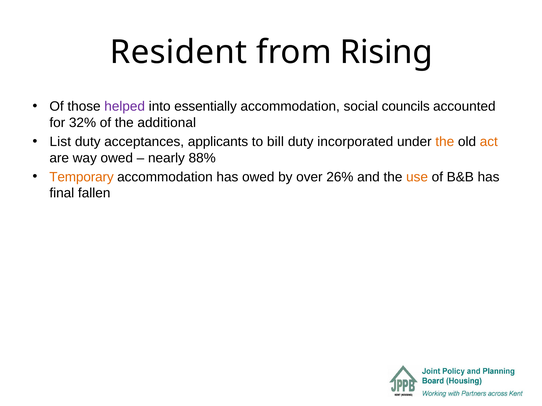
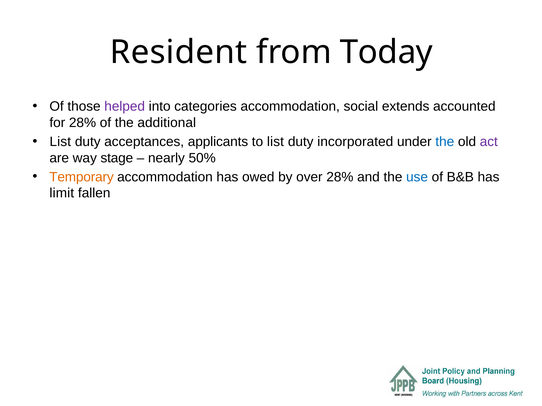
Rising: Rising -> Today (386, 52)
essentially: essentially -> categories (206, 107)
councils: councils -> extends (406, 107)
for 32%: 32% -> 28% (82, 123)
to bill: bill -> list (275, 142)
the colour: orange -> blue (445, 142)
act colour: orange -> purple (489, 142)
way owed: owed -> stage (117, 158)
88%: 88% -> 50% (202, 158)
over 26%: 26% -> 28% (340, 177)
use colour: orange -> blue (417, 177)
final: final -> limit (62, 193)
